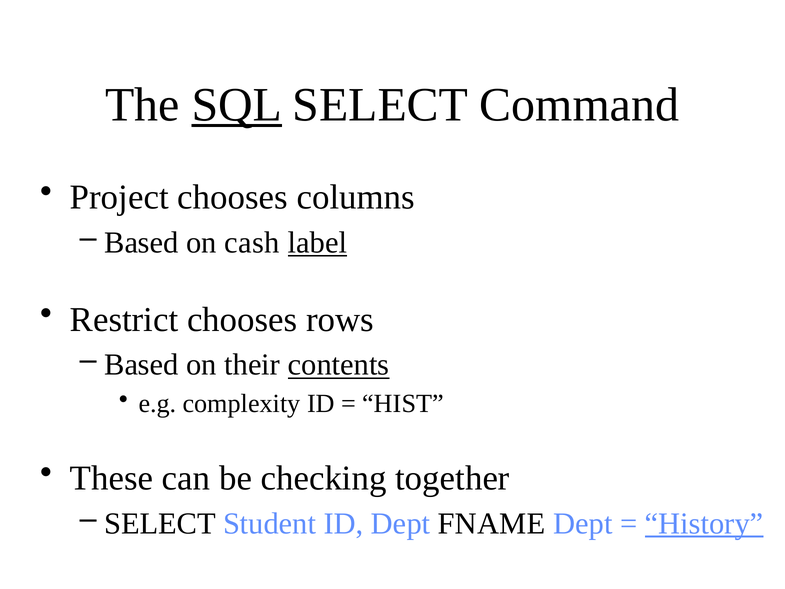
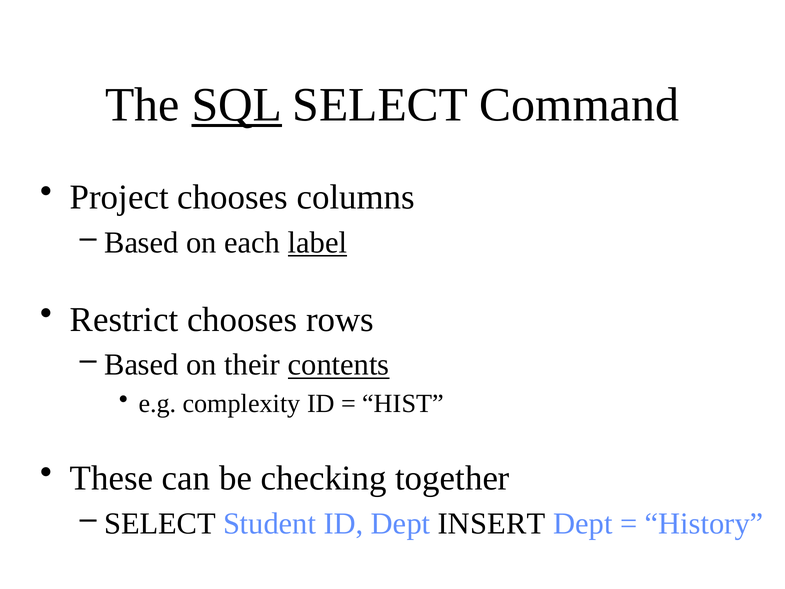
cash: cash -> each (252, 242)
FNAME: FNAME -> INSERT (491, 523)
History underline: present -> none (704, 523)
